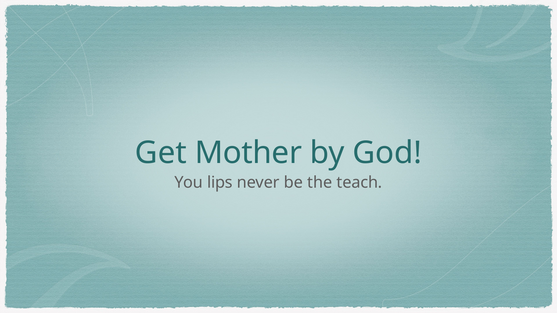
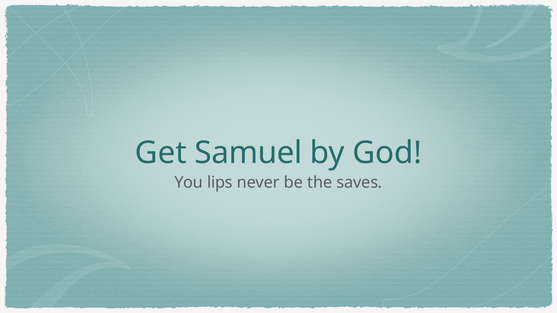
Mother: Mother -> Samuel (248, 153)
teach: teach -> saves (359, 183)
